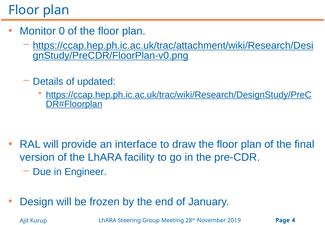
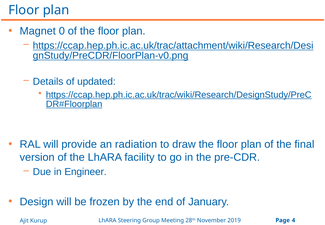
Monitor: Monitor -> Magnet (38, 31)
interface: interface -> radiation (136, 144)
